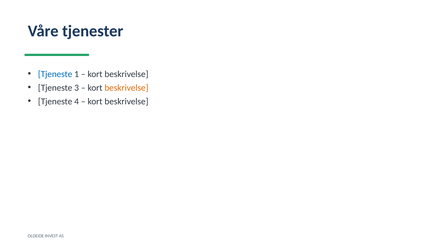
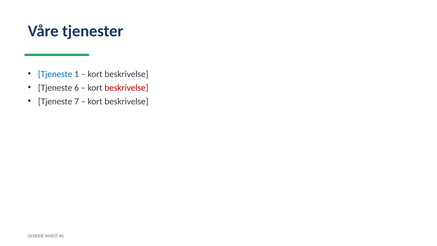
3: 3 -> 6 (77, 88)
beskrivelse colour: orange -> red (126, 88)
4: 4 -> 7 (77, 101)
